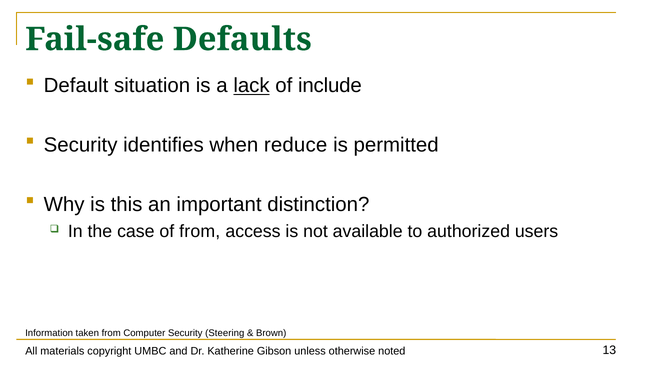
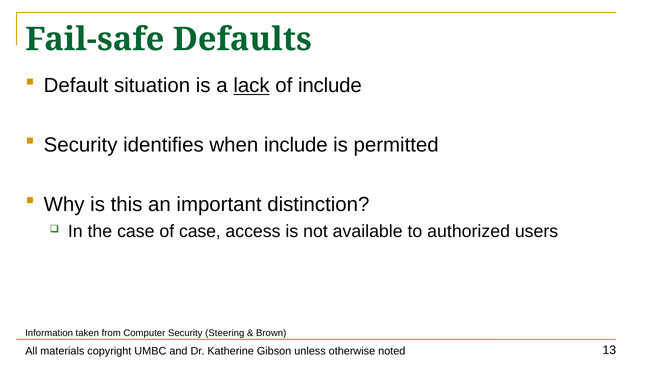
when reduce: reduce -> include (296, 145)
of from: from -> case (200, 231)
